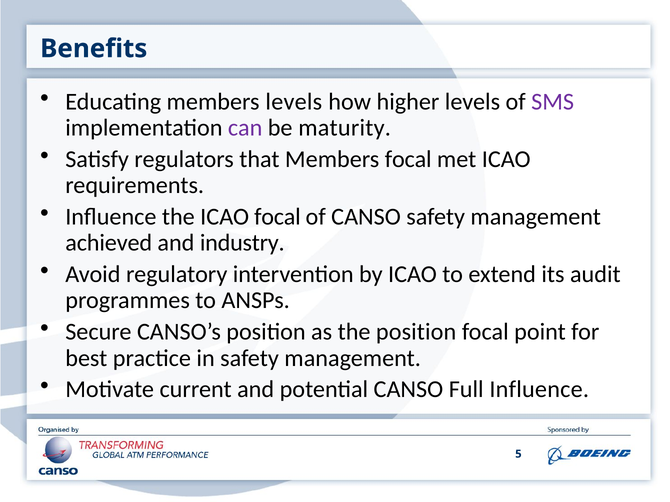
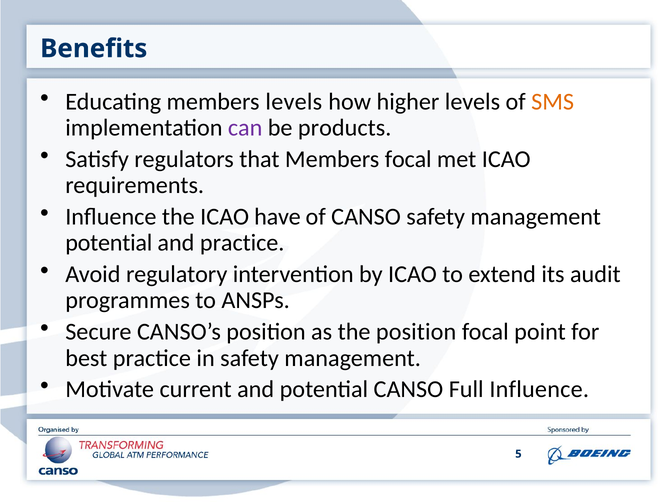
SMS colour: purple -> orange (553, 102)
maturity: maturity -> products (345, 128)
ICAO focal: focal -> have (277, 217)
achieved: achieved -> potential (109, 243)
and industry: industry -> practice (242, 243)
